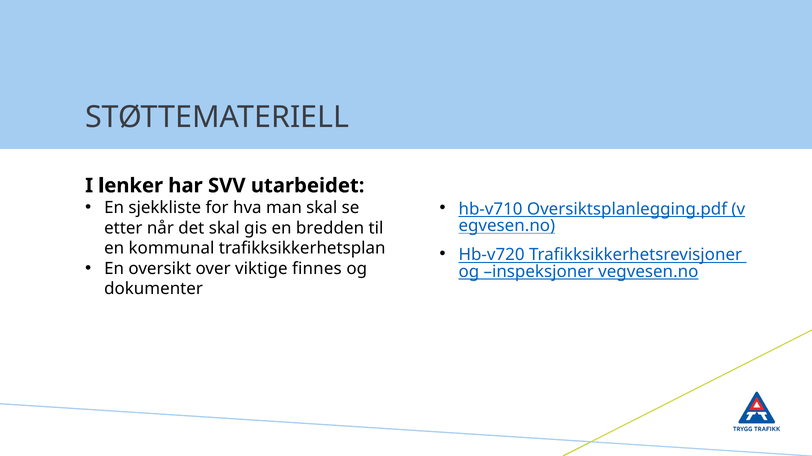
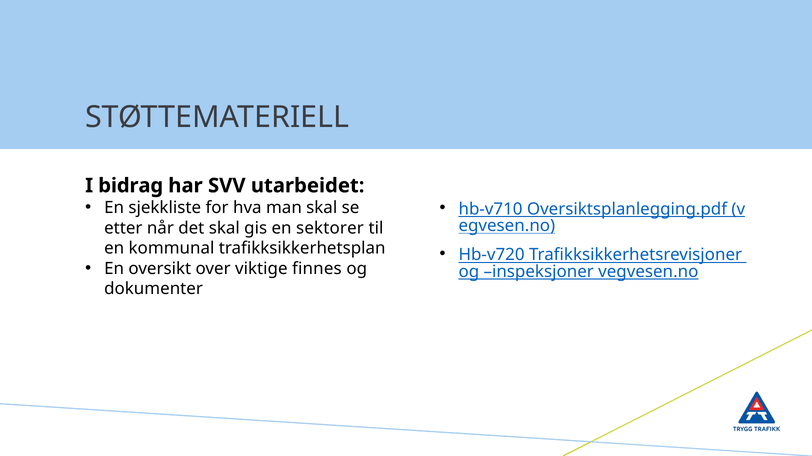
lenker: lenker -> bidrag (131, 186)
bredden: bredden -> sektorer (330, 228)
